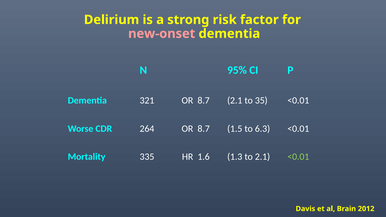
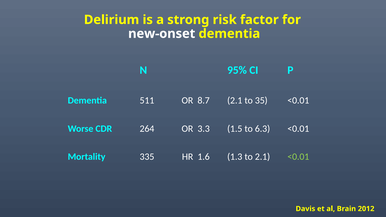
new-onset colour: pink -> white (162, 34)
321: 321 -> 511 (147, 101)
264 OR 8.7: 8.7 -> 3.3 (204, 129)
